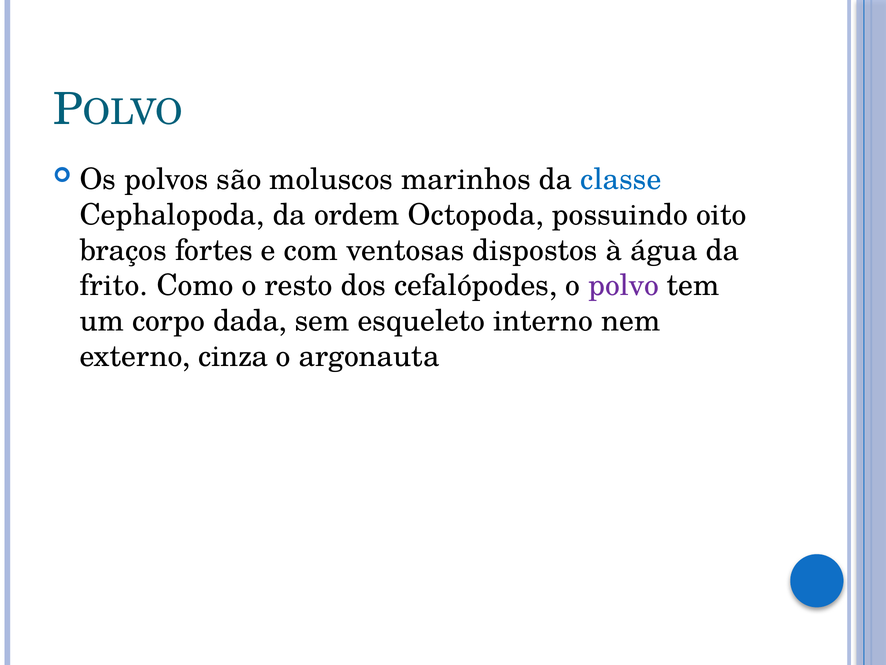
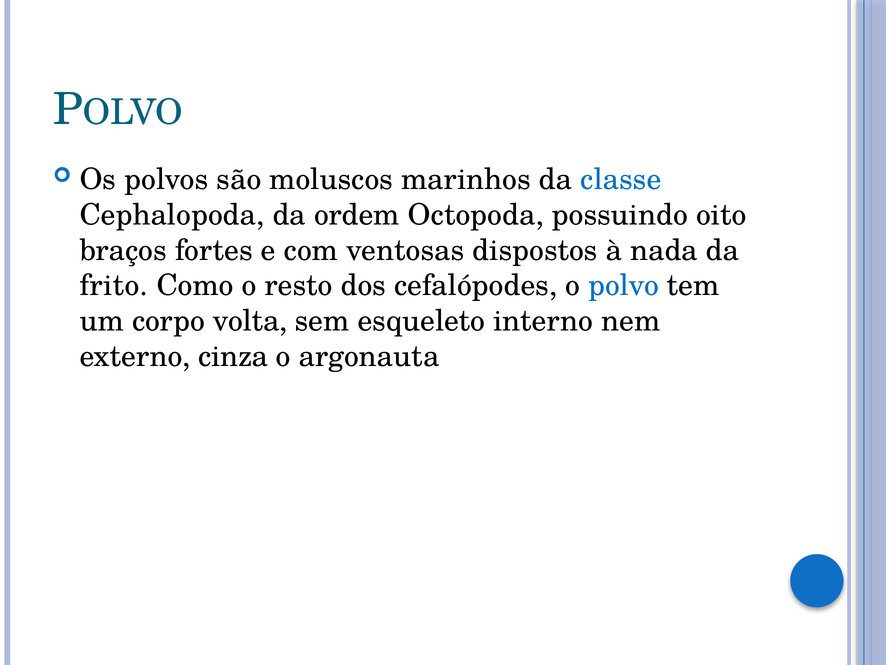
água: água -> nada (664, 250)
polvo colour: purple -> blue (624, 286)
dada: dada -> volta (250, 321)
